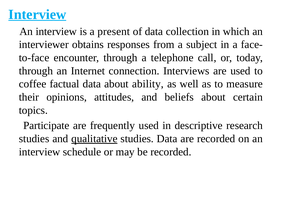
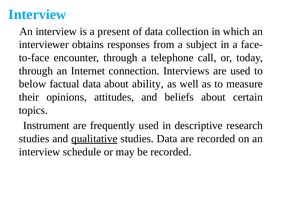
Interview underline: present -> none (37, 14)
coffee: coffee -> below (33, 84)
Participate: Participate -> Instrument (46, 126)
